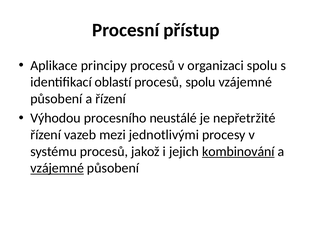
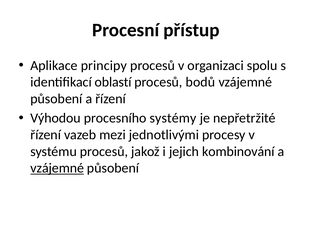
procesů spolu: spolu -> bodů (200, 82)
neustálé: neustálé -> systémy (173, 118)
kombinování underline: present -> none (238, 151)
